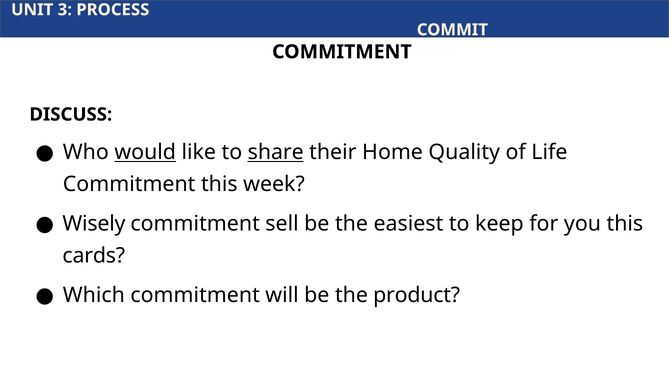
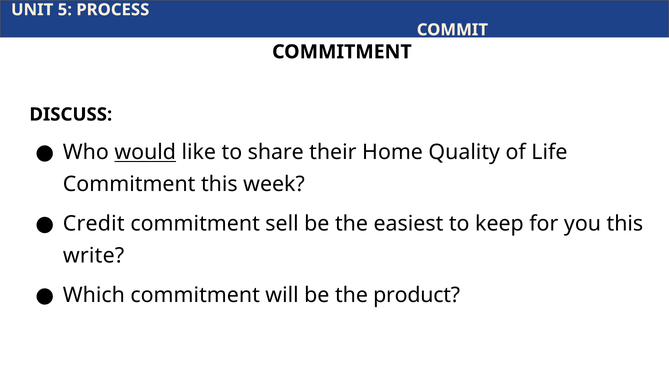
3: 3 -> 5 (65, 10)
share underline: present -> none (276, 153)
Wisely: Wisely -> Credit (94, 224)
cards: cards -> write (94, 256)
